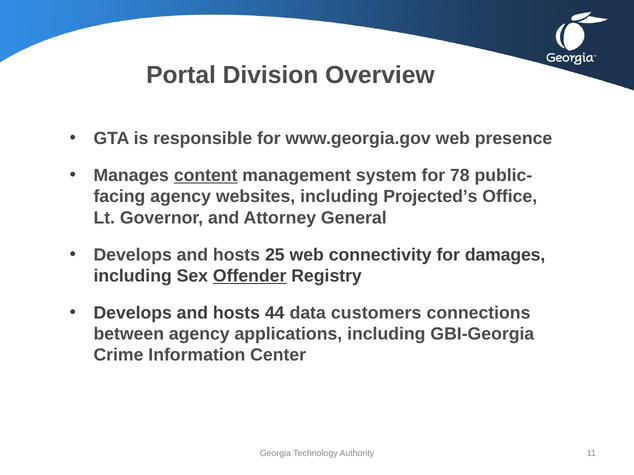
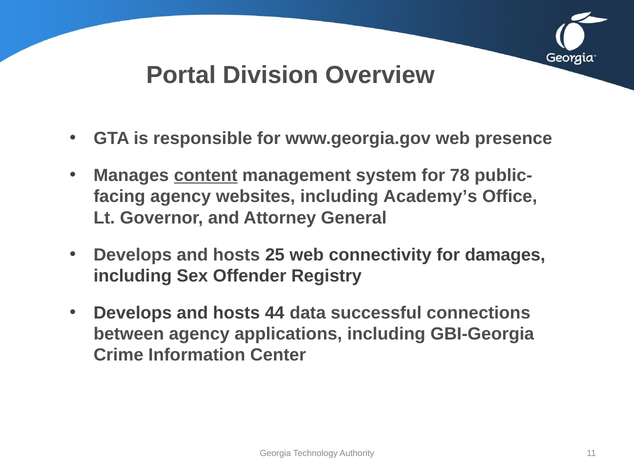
Projected’s: Projected’s -> Academy’s (430, 197)
Offender underline: present -> none (250, 276)
customers: customers -> successful (376, 313)
